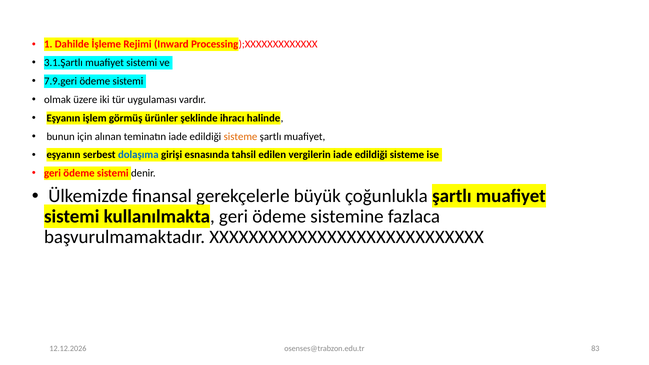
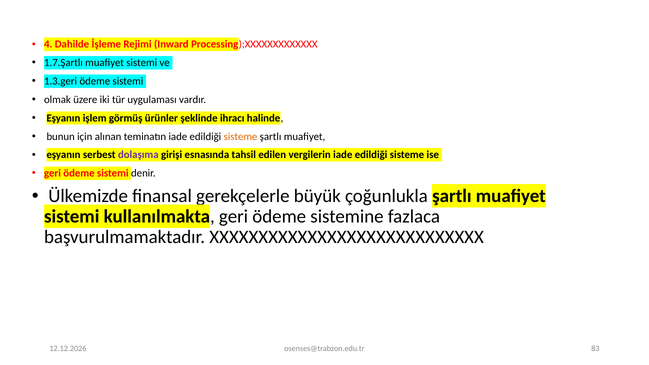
1: 1 -> 4 (48, 44)
3.1.Şartlı: 3.1.Şartlı -> 1.7.Şartlı (63, 63)
7.9.geri: 7.9.geri -> 1.3.geri (61, 81)
dolaşıma colour: blue -> purple (138, 155)
